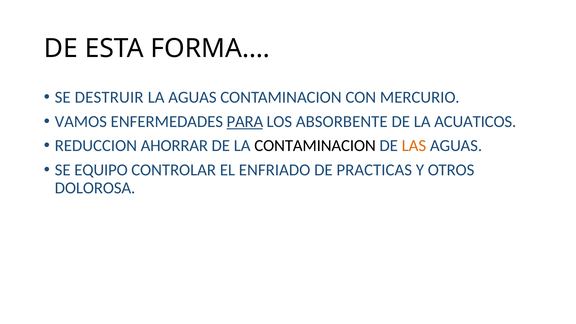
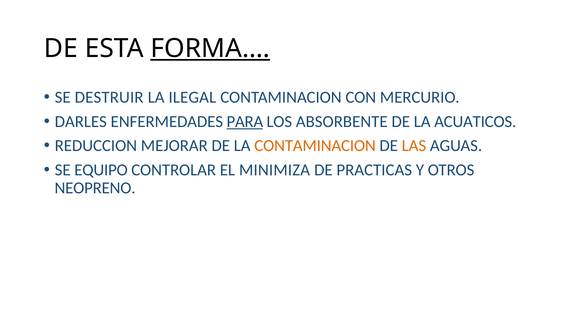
FORMA… underline: none -> present (210, 48)
LA AGUAS: AGUAS -> ILEGAL (192, 97)
VAMOS: VAMOS -> DARLES (81, 122)
AHORRAR: AHORRAR -> MEJORAR (174, 146)
CONTAMINACION colour: black -> orange (315, 146)
ENFRIADO: ENFRIADO -> MINIMIZA (275, 170)
DOLOROSA: DOLOROSA -> NEOPRENO (95, 188)
